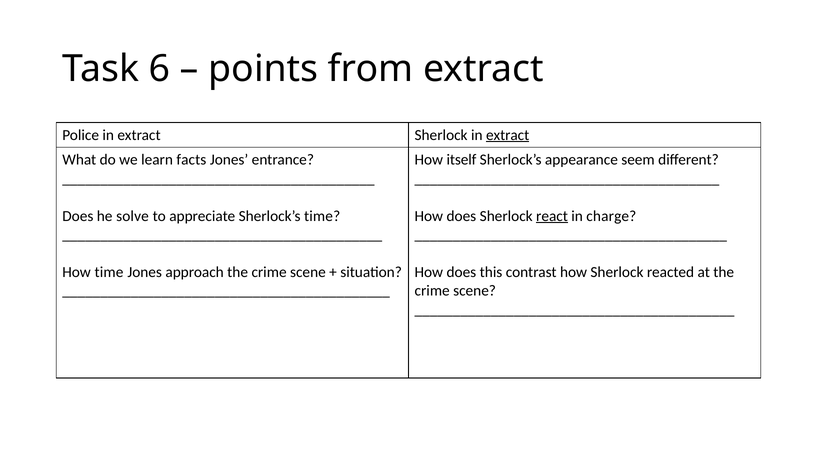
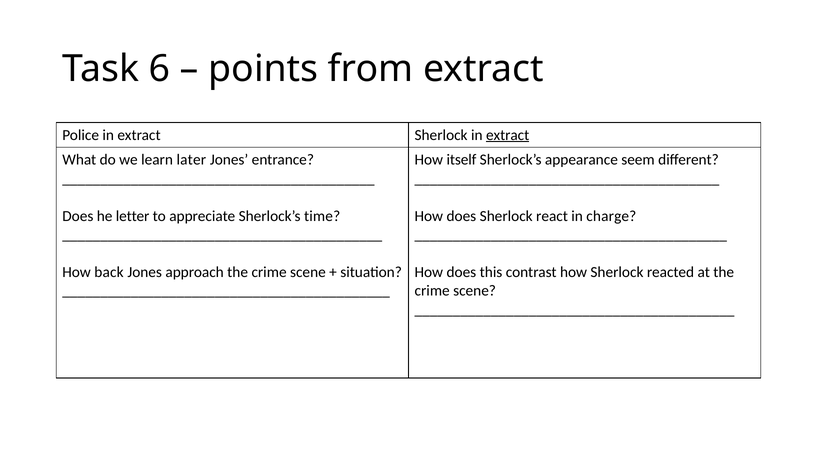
facts: facts -> later (191, 160)
solve: solve -> letter (133, 216)
react underline: present -> none (552, 216)
How time: time -> back (109, 272)
